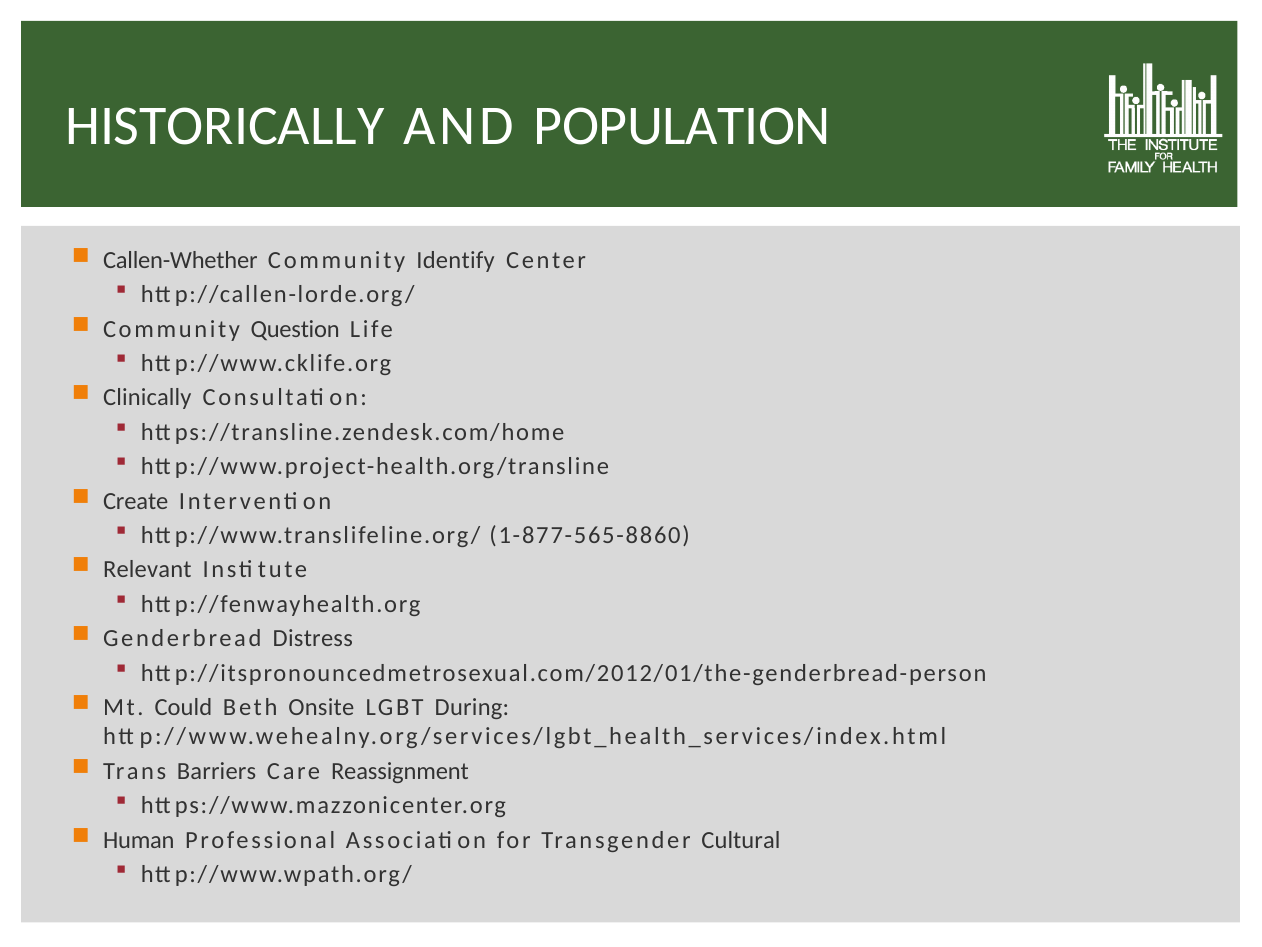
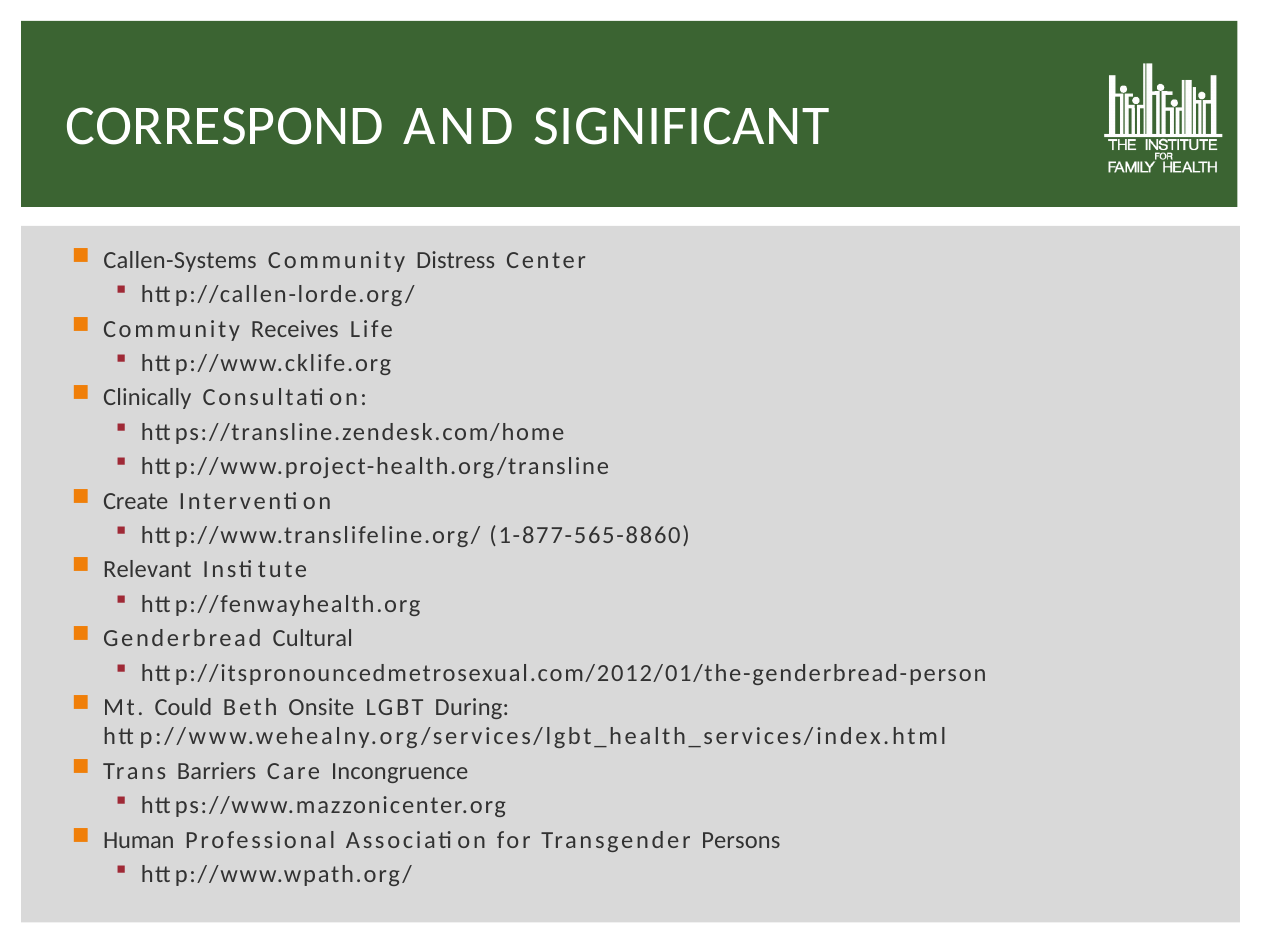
HISTORICALLY: HISTORICALLY -> CORRESPOND (225, 126)
POPULATION: POPULATION -> SIGNIFICANT (682, 126)
Callen-Whether: Callen-Whether -> Callen-Systems (180, 260)
Identify: Identify -> Distress (456, 260)
Question: Question -> Receives (295, 329)
Distress: Distress -> Cultural (313, 638)
Reassignment: Reassignment -> Incongruence (400, 771)
Cultural: Cultural -> Persons (741, 840)
